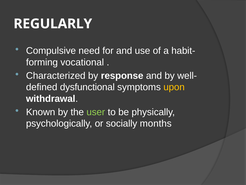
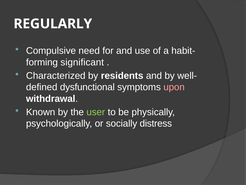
vocational: vocational -> significant (82, 62)
response: response -> residents (122, 75)
upon colour: yellow -> pink (174, 87)
months: months -> distress (156, 123)
